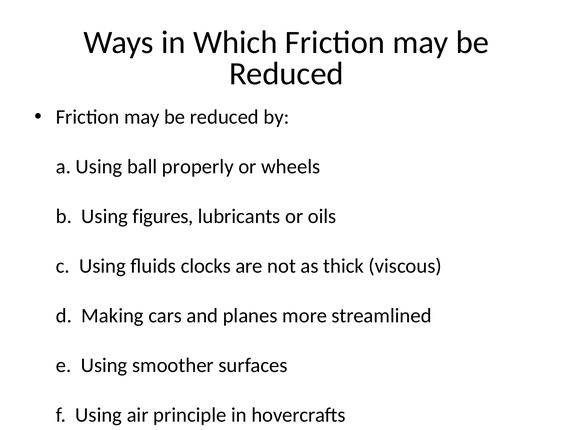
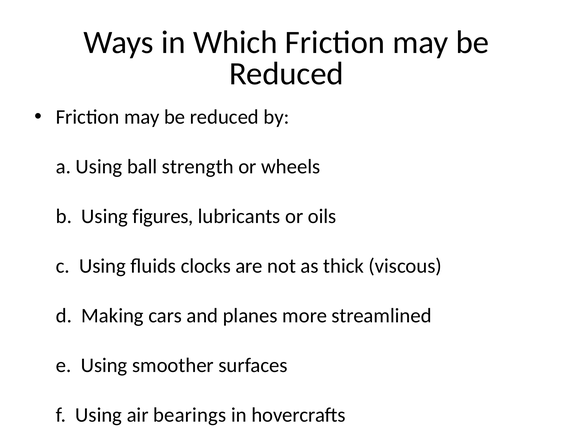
properly: properly -> strength (198, 167)
principle: principle -> bearings (190, 415)
